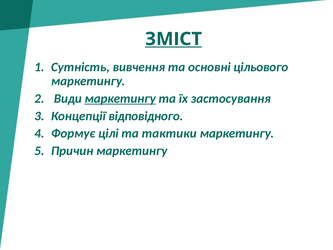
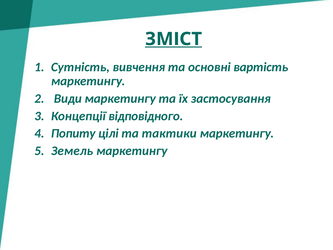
цільового: цільового -> вартість (261, 67)
маркетингу underline: present -> none (120, 98)
Формує: Формує -> Попиту (73, 133)
Причин: Причин -> Земель (72, 151)
